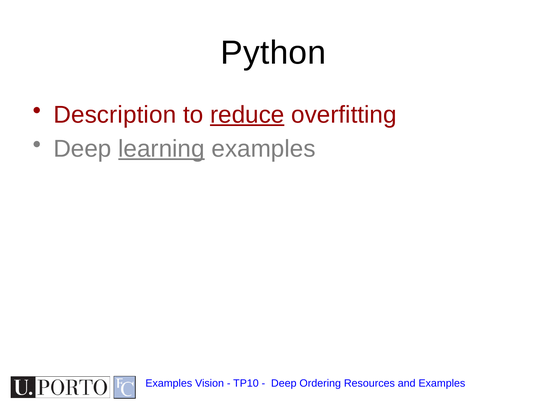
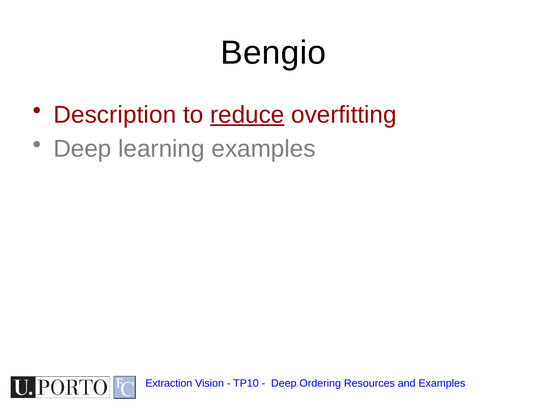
Python: Python -> Bengio (273, 53)
learning underline: present -> none (161, 149)
Examples: Examples -> Extraction (169, 383)
